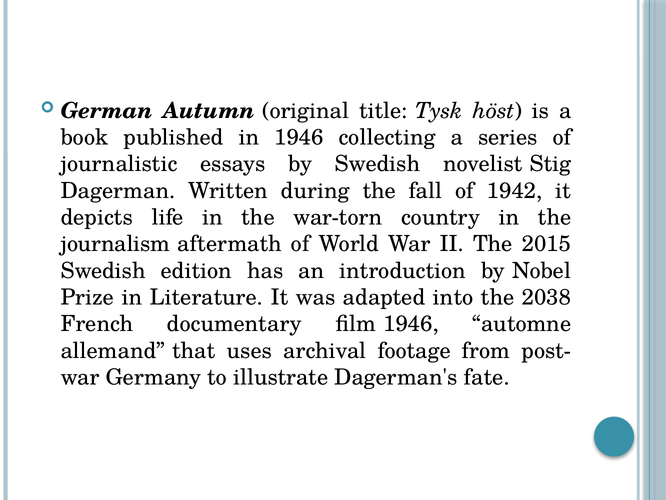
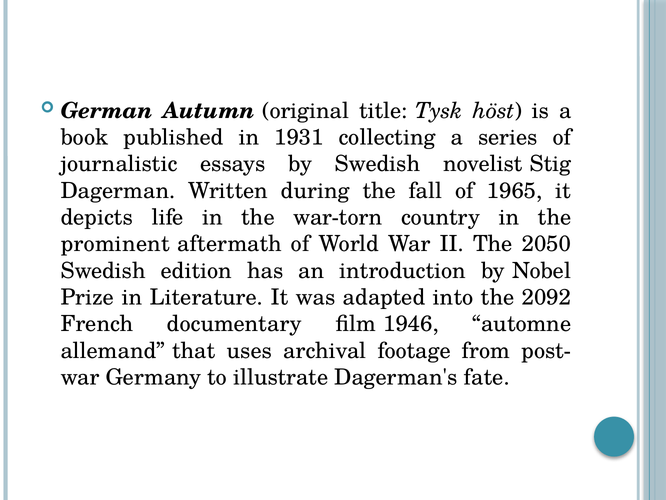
in 1946: 1946 -> 1931 (299, 137)
1942: 1942 -> 1965 (515, 190)
journalism: journalism -> prominent (115, 244)
2015: 2015 -> 2050 (546, 244)
2038: 2038 -> 2092 (546, 297)
